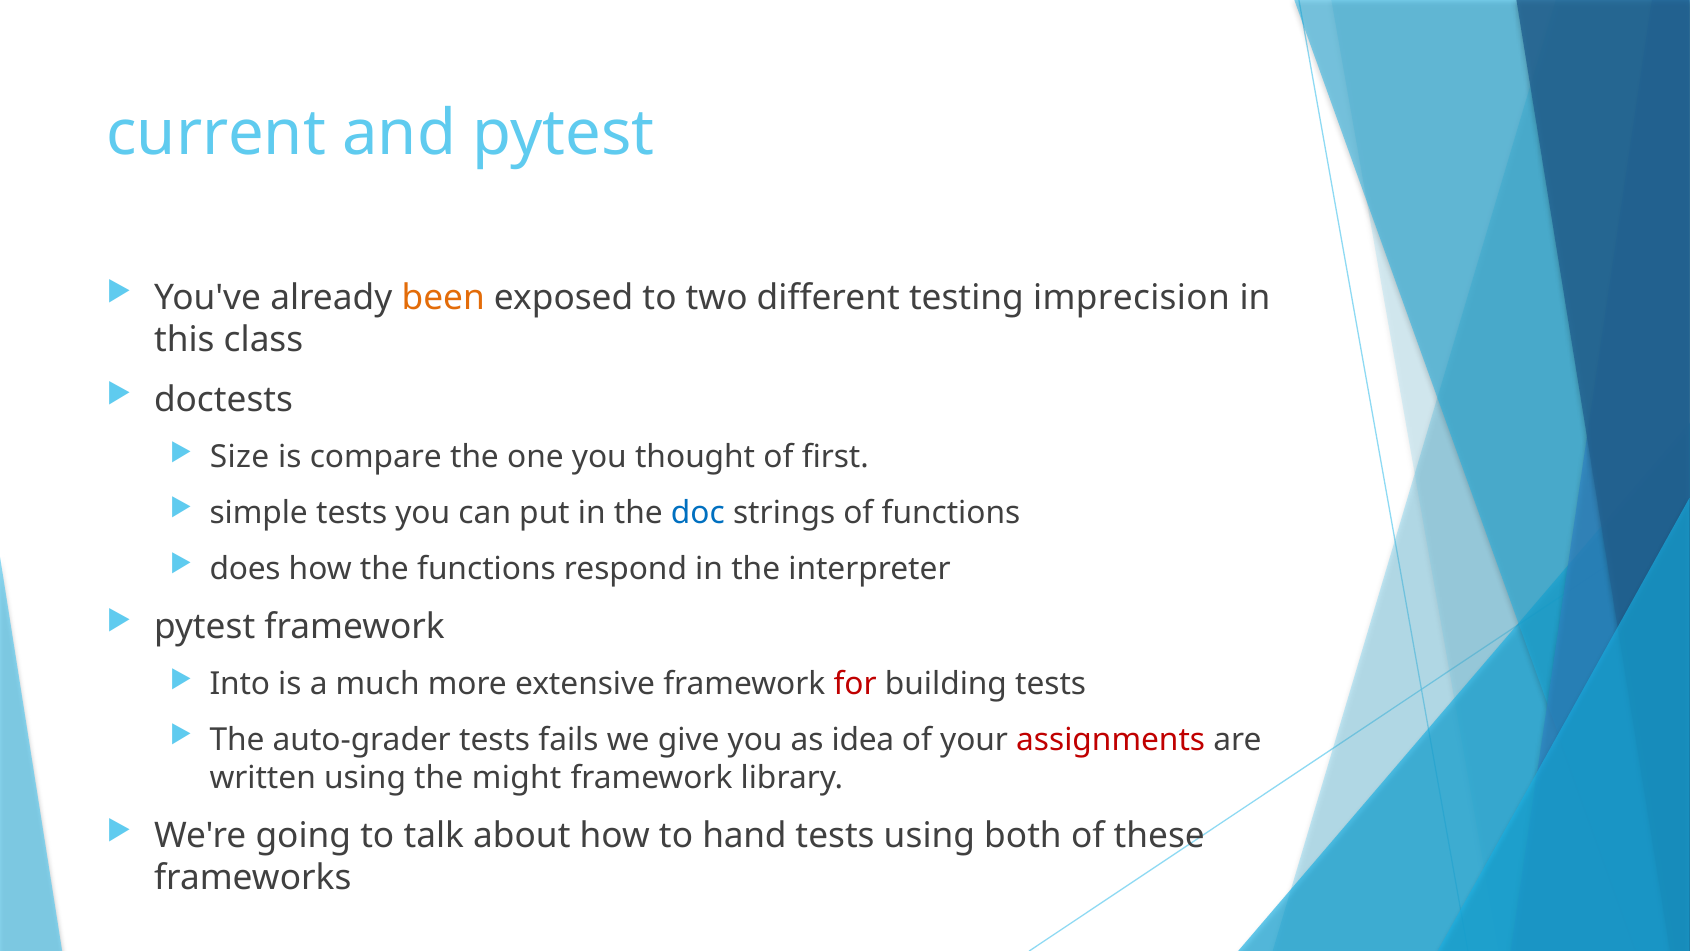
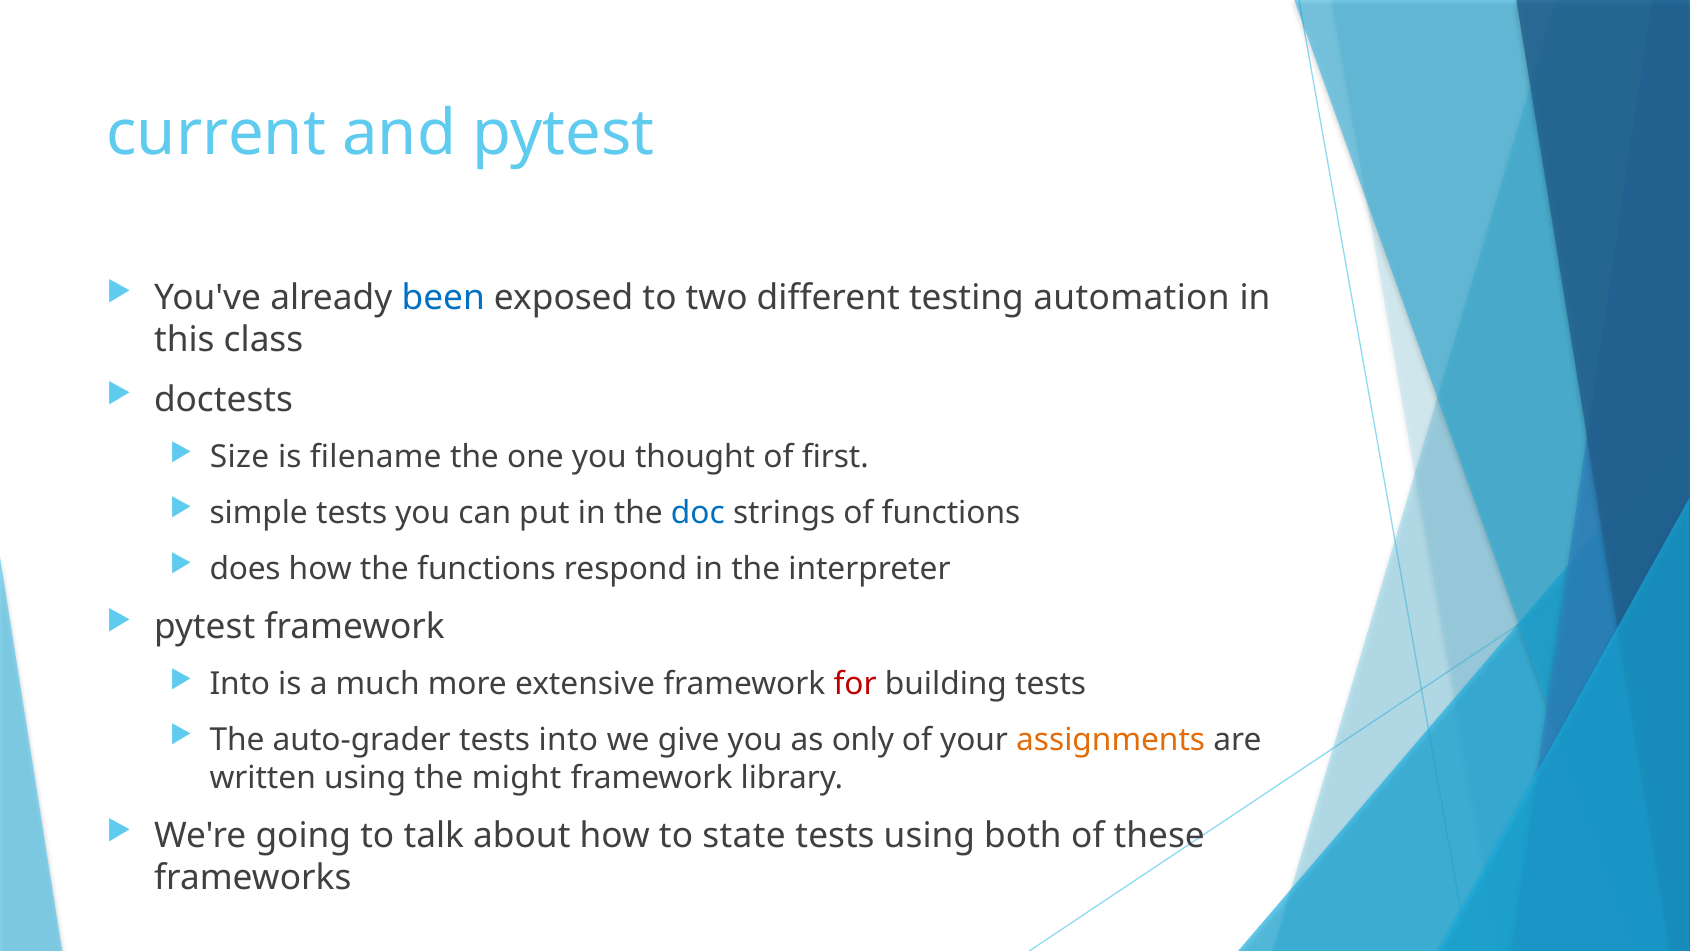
been colour: orange -> blue (443, 298)
imprecision: imprecision -> automation (1131, 298)
compare: compare -> filename (376, 457)
tests fails: fails -> into (568, 740)
idea: idea -> only (863, 740)
assignments colour: red -> orange (1111, 740)
hand: hand -> state (744, 836)
